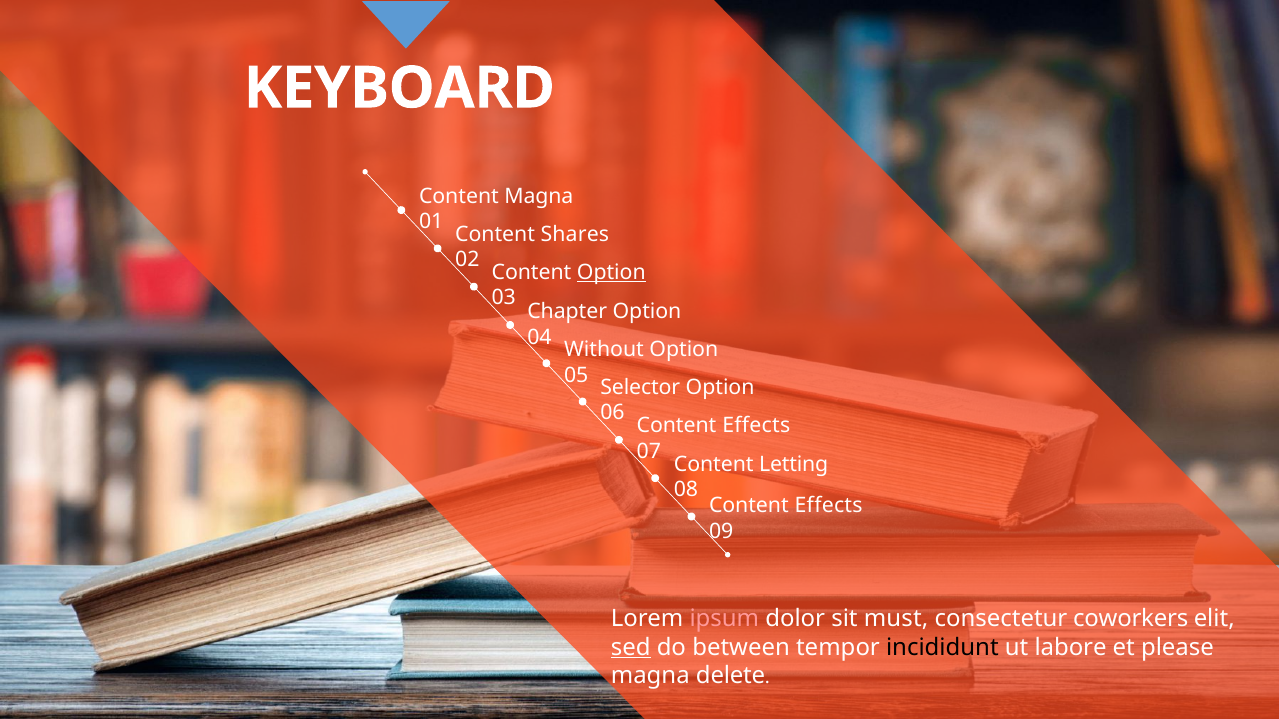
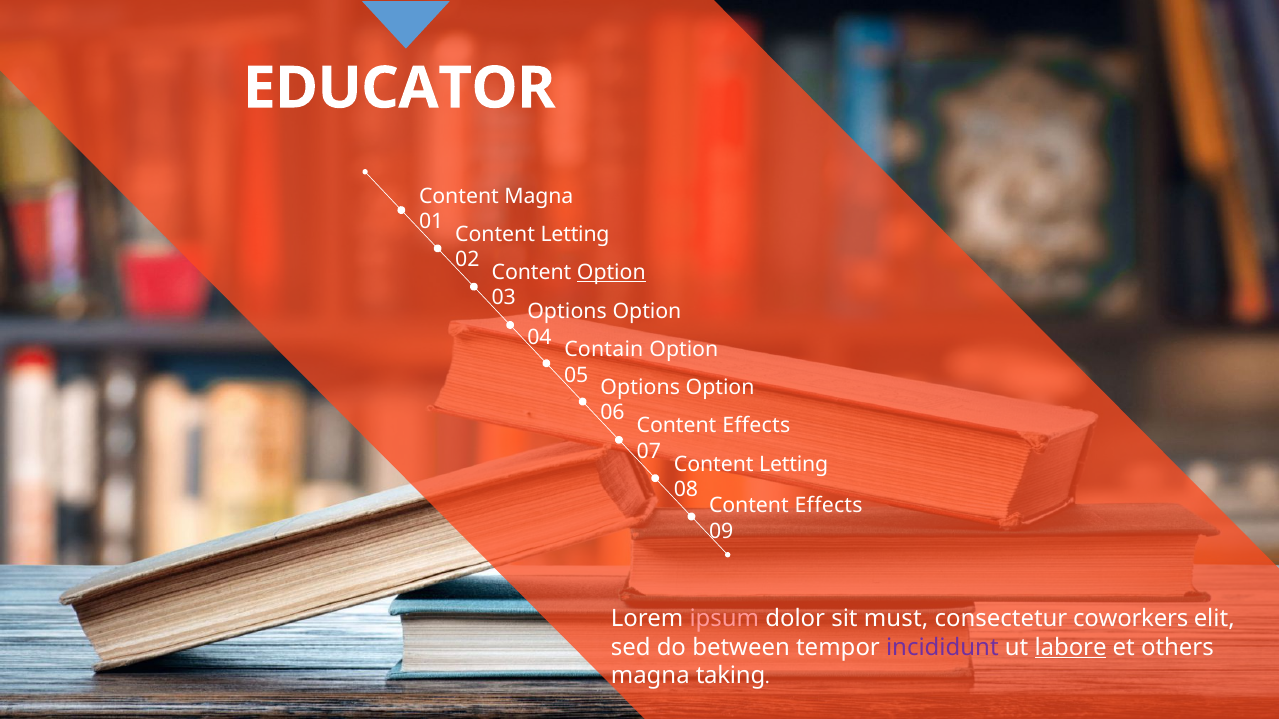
KEYBOARD: KEYBOARD -> EDUCATOR (399, 88)
Shares: Shares -> Letting (575, 234)
Chapter: Chapter -> Options (567, 312)
Without: Without -> Contain (604, 350)
Selector: Selector -> Options (640, 388)
sed underline: present -> none (631, 648)
incididunt colour: black -> purple (942, 648)
labore underline: none -> present (1071, 648)
please: please -> others (1177, 648)
delete: delete -> taking (731, 676)
